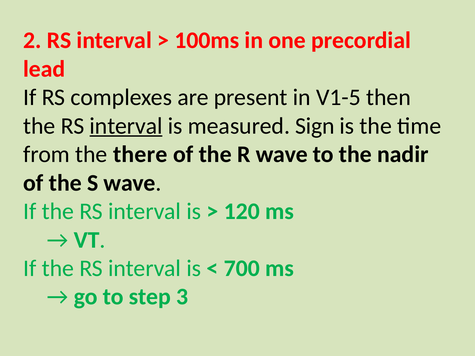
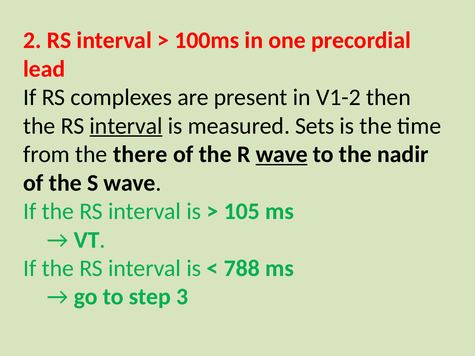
V1-5: V1-5 -> V1-2 (338, 98)
Sign: Sign -> Sets (315, 126)
wave underline: none -> present (282, 155)
120: 120 -> 105 (242, 212)
700: 700 -> 788 (242, 269)
